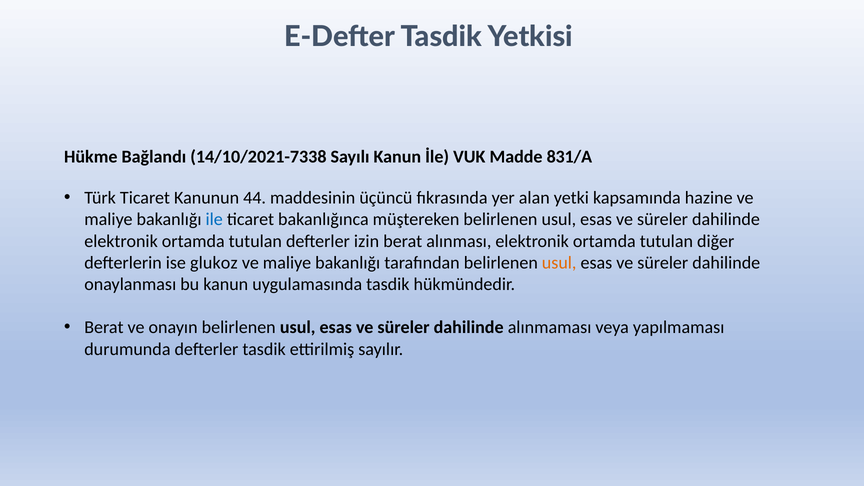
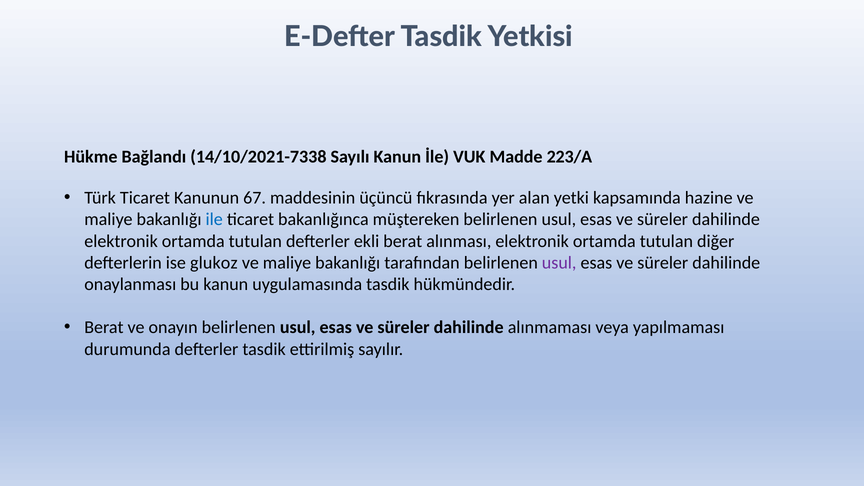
831/A: 831/A -> 223/A (569, 157)
44: 44 -> 67 (255, 198)
izin: izin -> ekli (367, 241)
usul colour: orange -> purple (559, 263)
